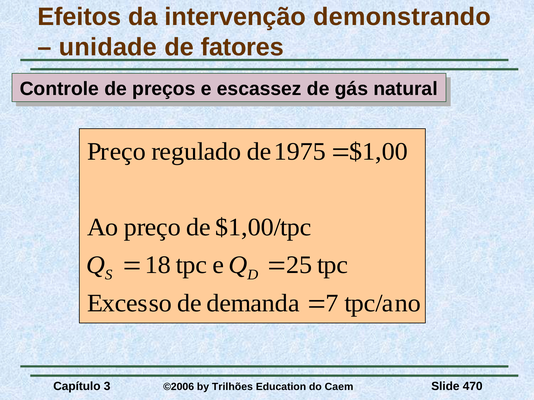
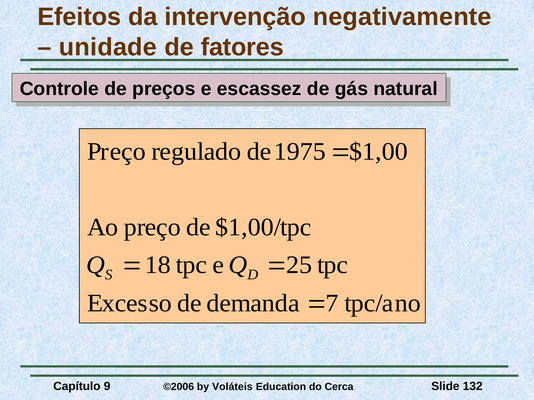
demonstrando: demonstrando -> negativamente (402, 17)
3: 3 -> 9 (107, 387)
Trilhões: Trilhões -> Voláteis (232, 387)
Caem: Caem -> Cerca (339, 387)
470: 470 -> 132 (473, 387)
